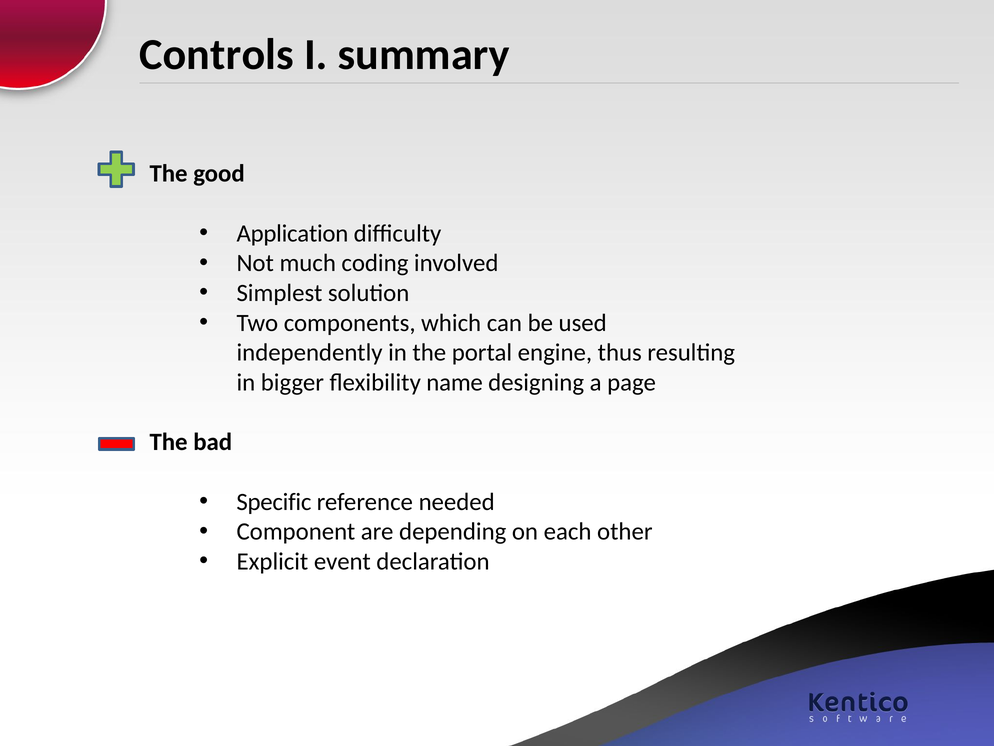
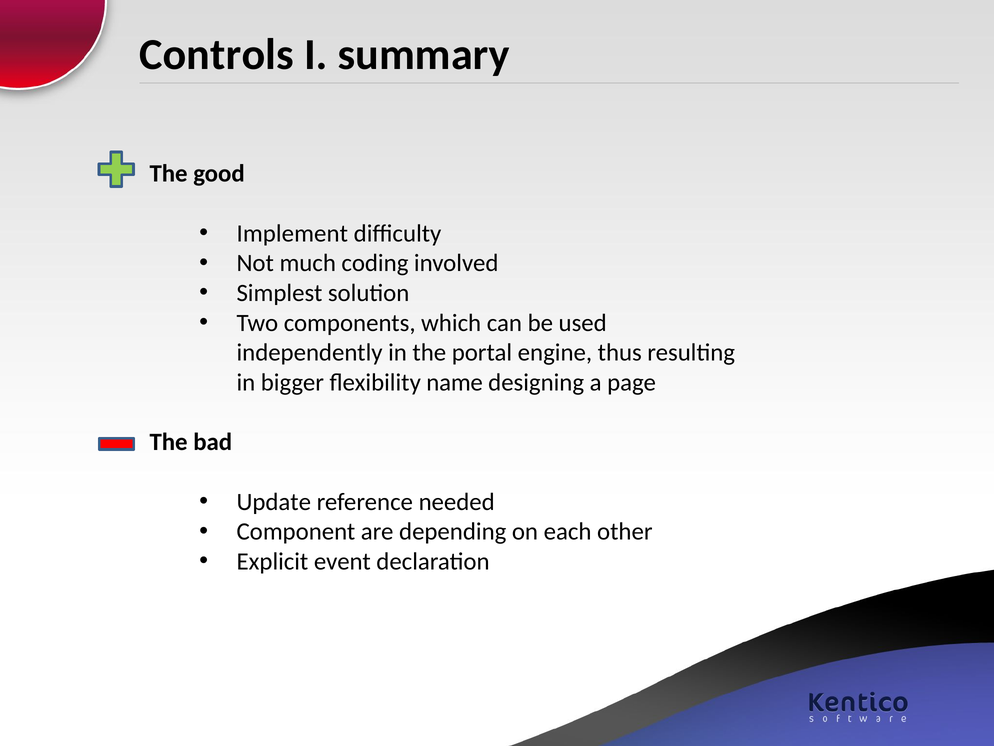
Application: Application -> Implement (292, 233)
Specific: Specific -> Update (274, 502)
